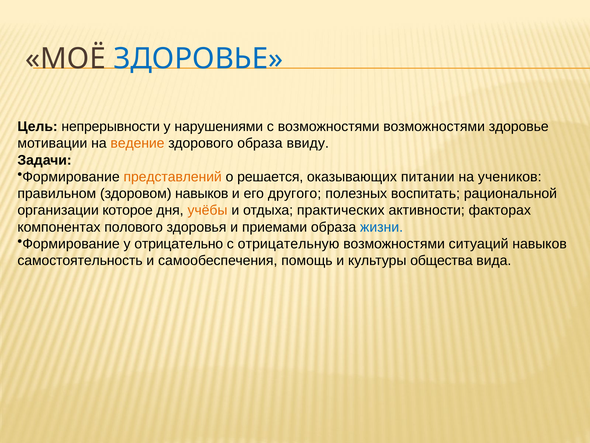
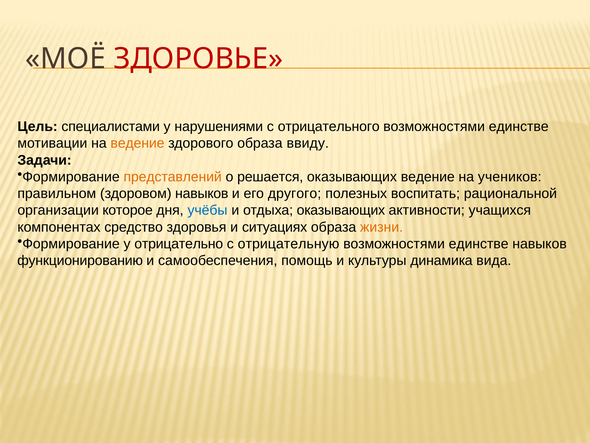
ЗДОРОВЬЕ colour: blue -> red (198, 59)
непрерывности: непрерывности -> специалистами (111, 127)
с возможностями: возможностями -> отрицательного (329, 127)
здоровье: здоровье -> единстве (519, 127)
оказывающих питании: питании -> ведение (428, 177)
учёбы colour: orange -> blue (207, 210)
отдыха практических: практических -> оказывающих (341, 210)
факторах: факторах -> учащихся (500, 210)
полового: полового -> средство (134, 227)
приемами: приемами -> ситуациях (275, 227)
жизни colour: blue -> orange (382, 227)
ситуаций: ситуаций -> единстве (479, 244)
самостоятельность: самостоятельность -> функционированию (80, 260)
общества: общества -> динамика (441, 260)
